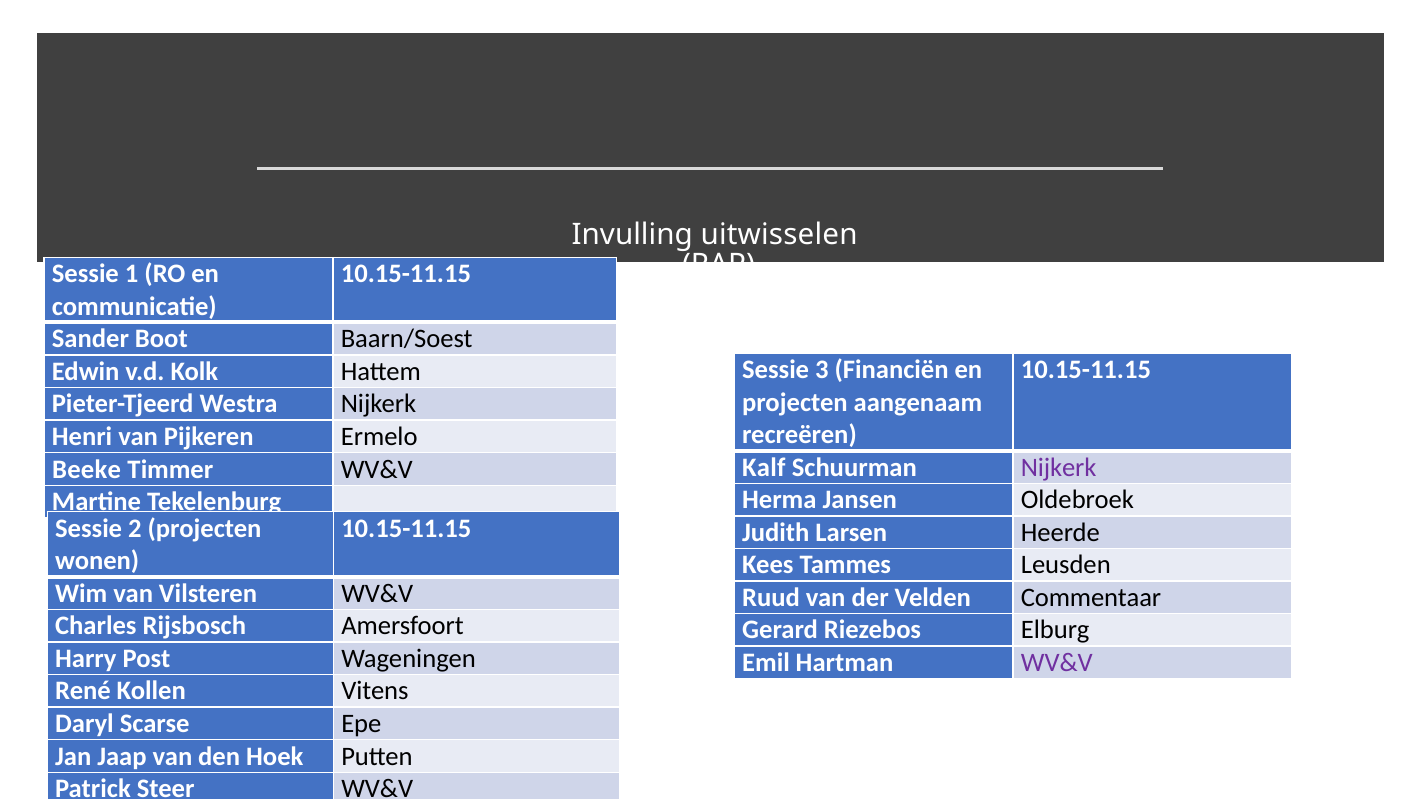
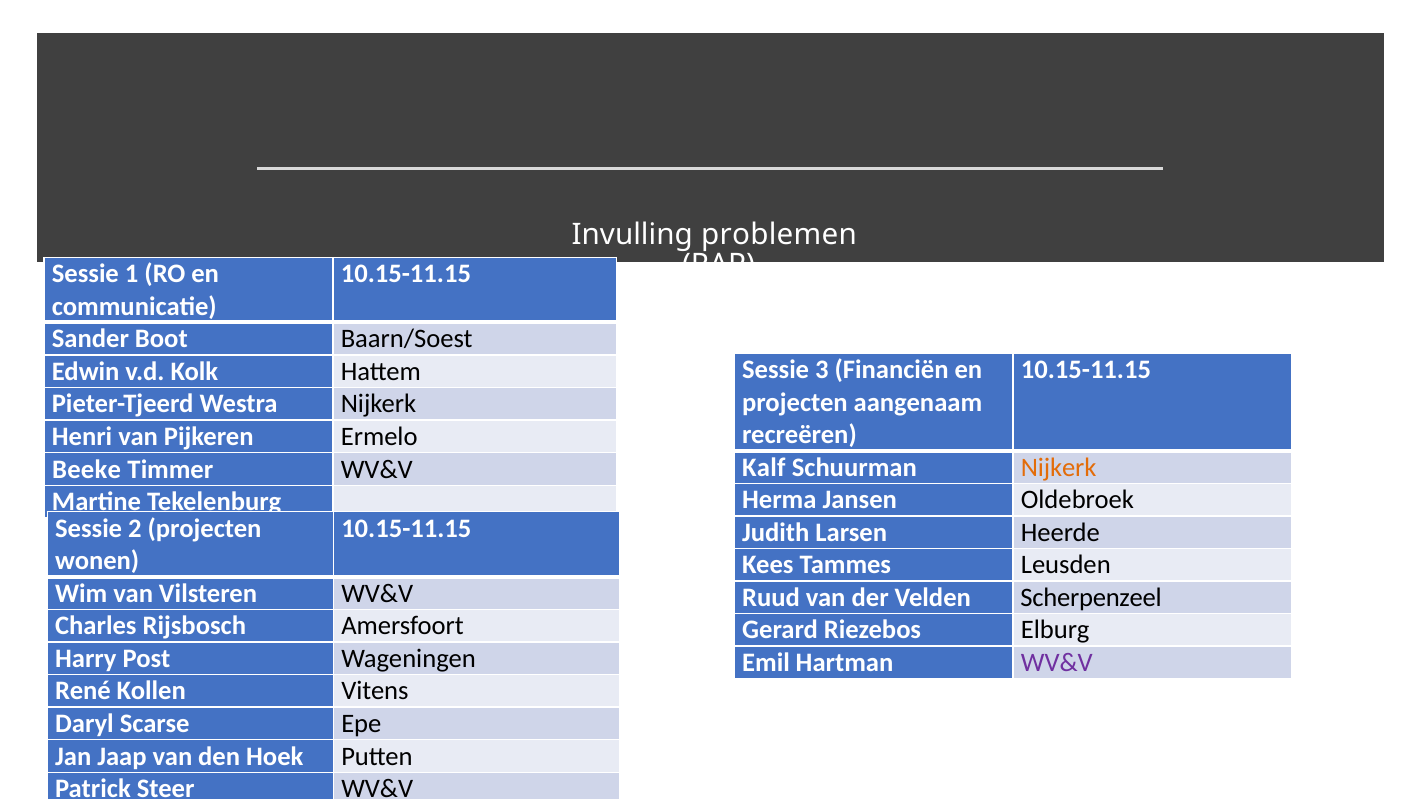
uitwisselen: uitwisselen -> problemen (779, 235)
Nijkerk colour: purple -> orange (1059, 467)
Commentaar: Commentaar -> Scherpenzeel (1091, 597)
